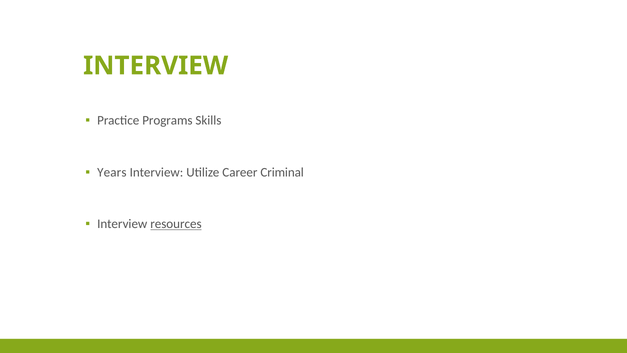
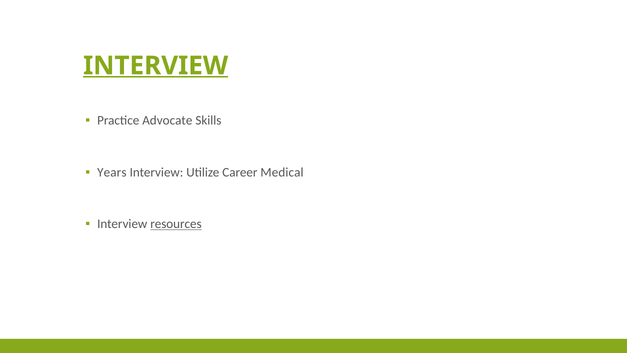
INTERVIEW underline: none -> present (156, 66)
Programs: Programs -> Advocate (167, 121)
Criminal: Criminal -> Medical (282, 172)
